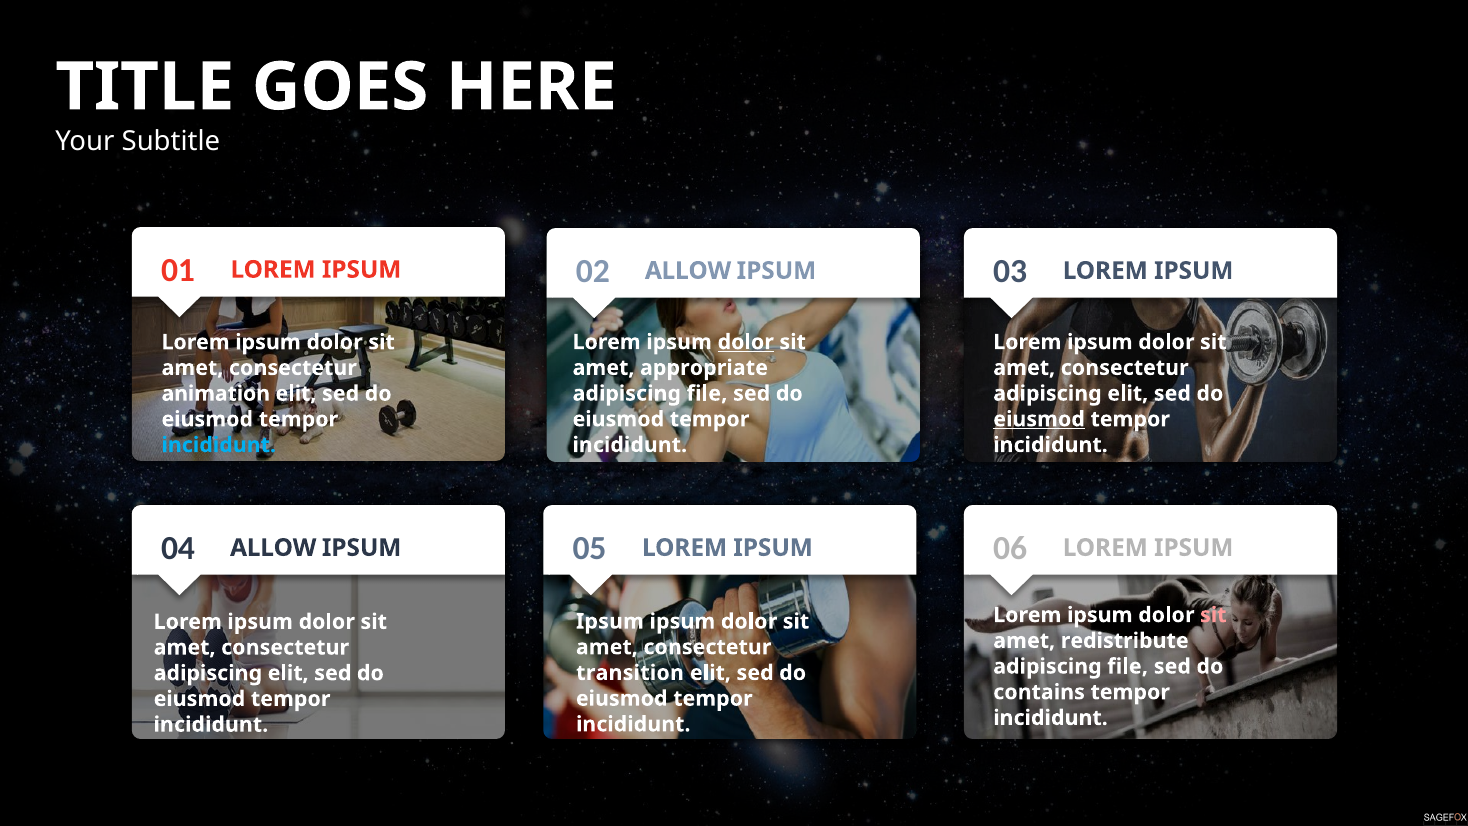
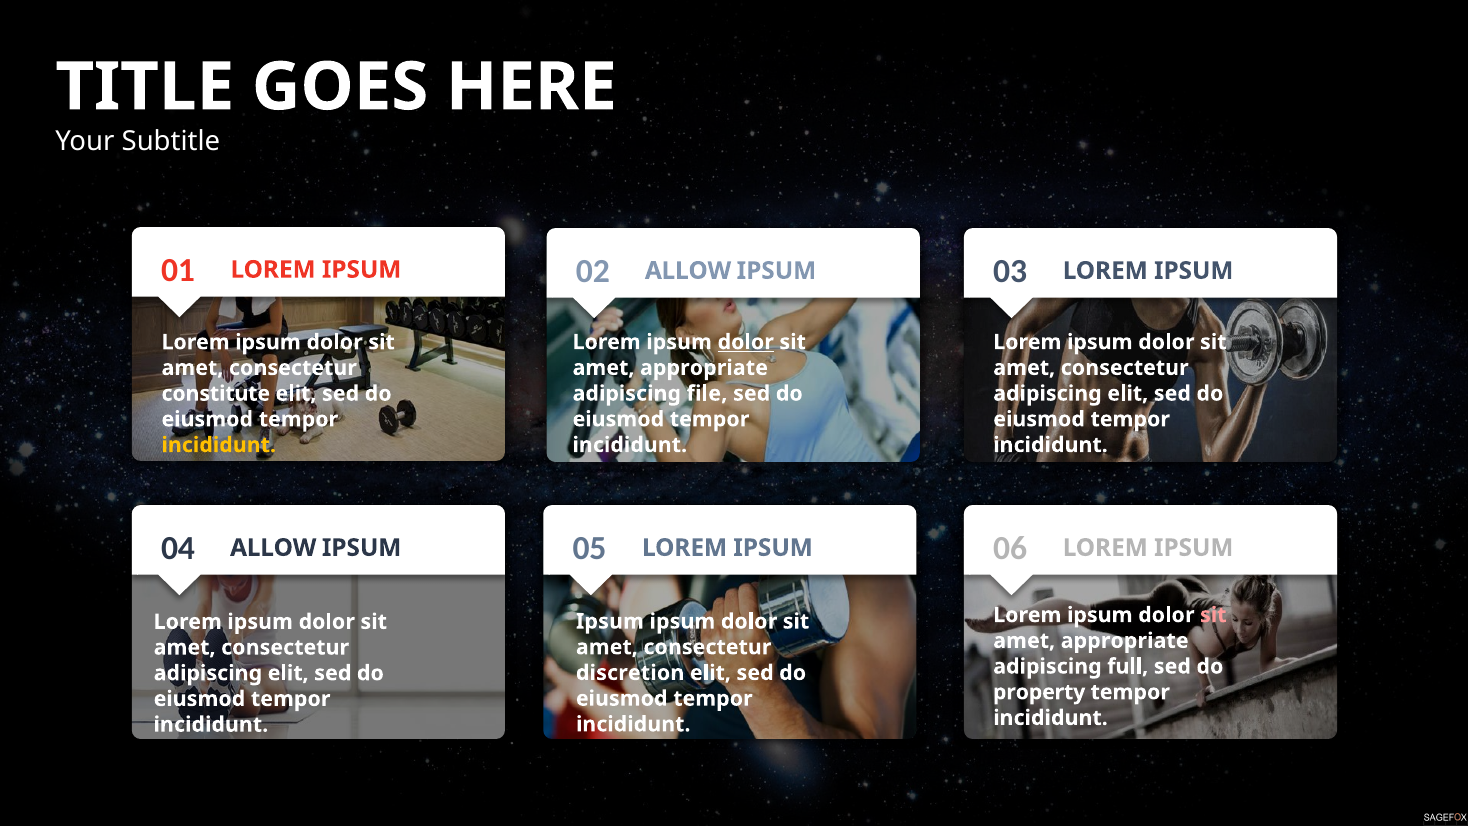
animation: animation -> constitute (216, 393)
eiusmod underline: present -> none (1039, 419)
incididunt colour: light blue -> yellow (219, 445)
redistribute: redistribute -> appropriate (1125, 641)
file: file -> full (1128, 666)
transition: transition -> discretion (630, 673)
contains: contains -> property (1039, 692)
